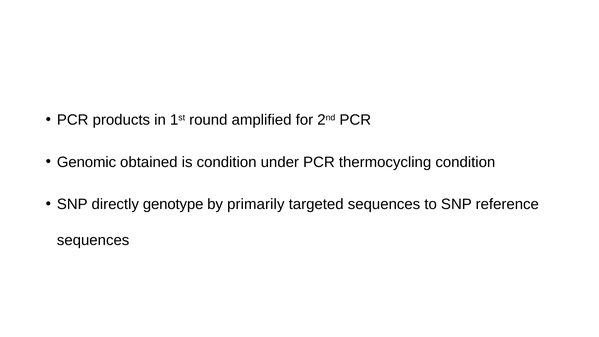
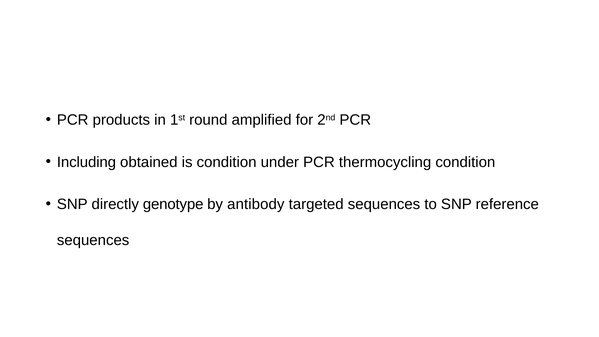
Genomic: Genomic -> Including (86, 162)
primarily: primarily -> antibody (256, 204)
